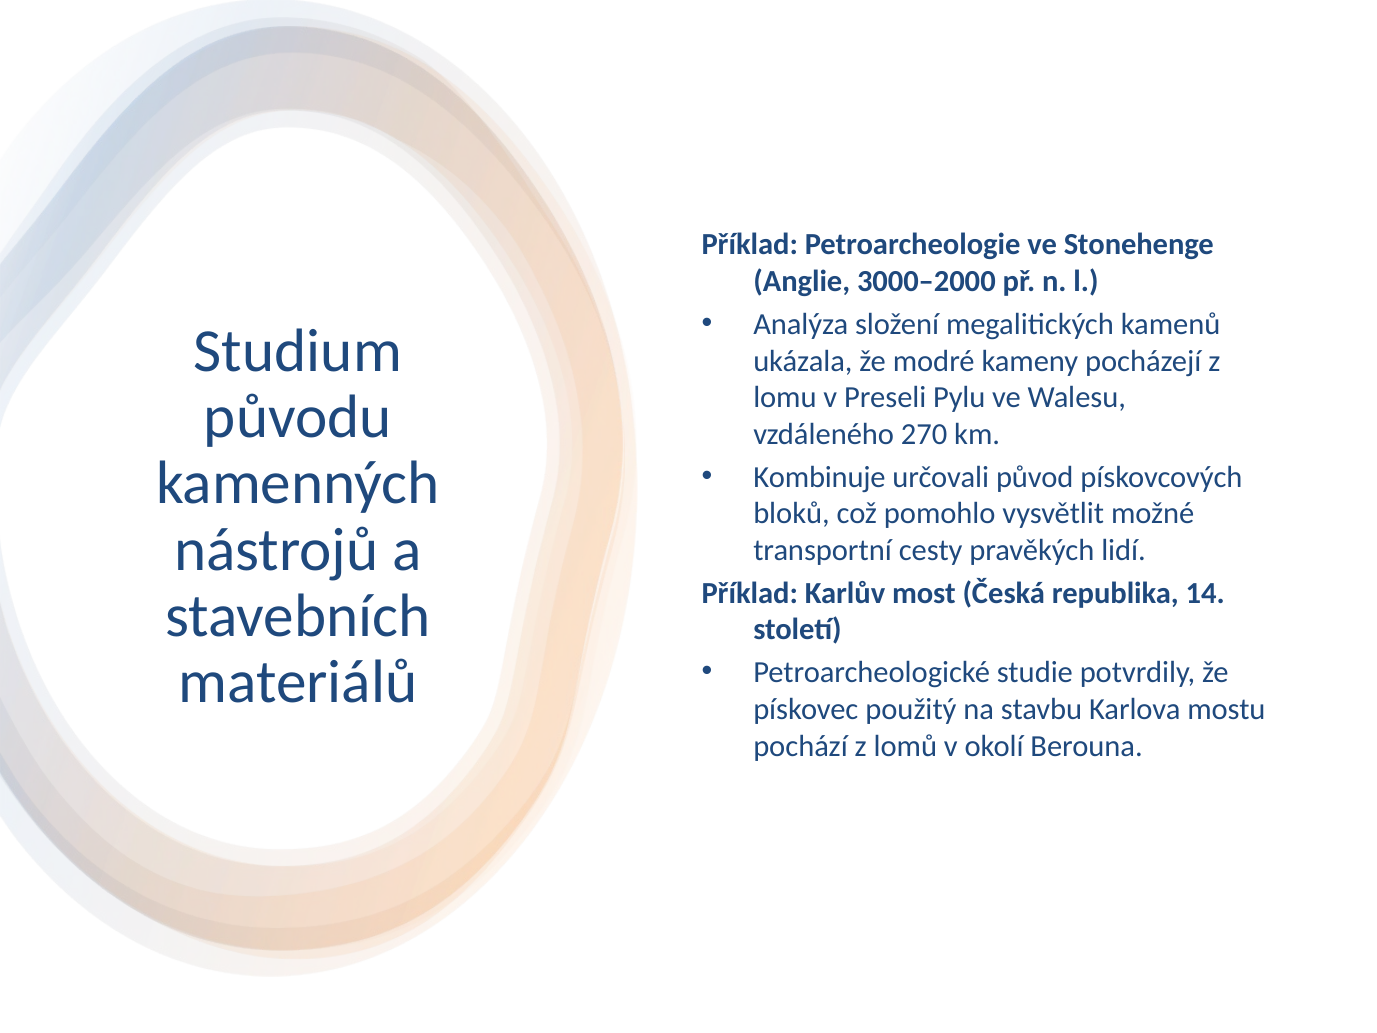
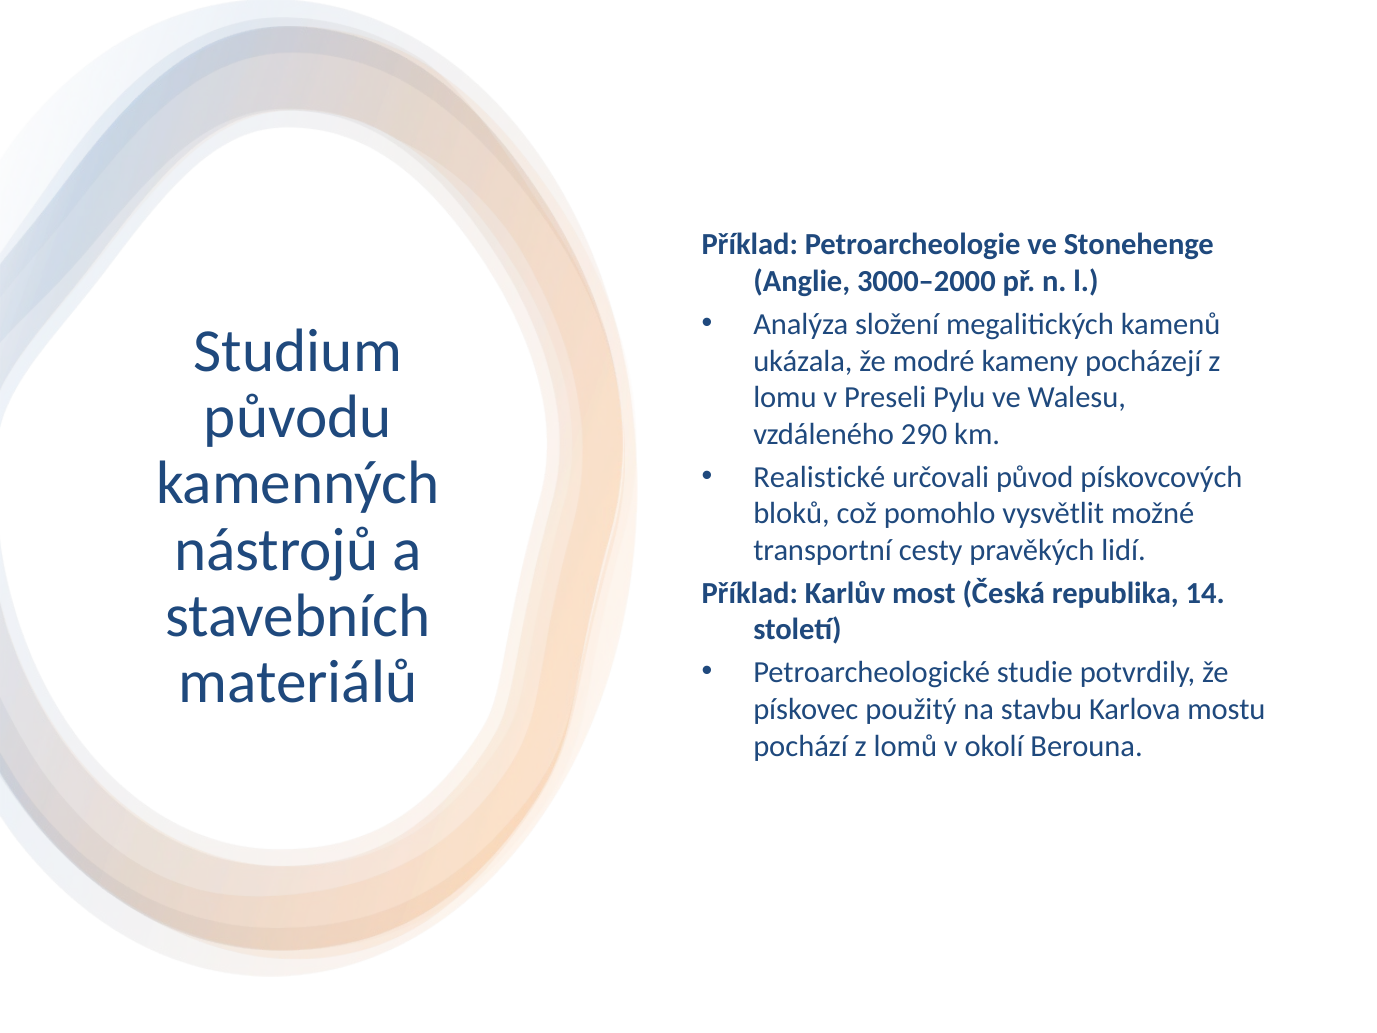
270: 270 -> 290 (924, 434)
Kombinuje: Kombinuje -> Realistické (819, 477)
